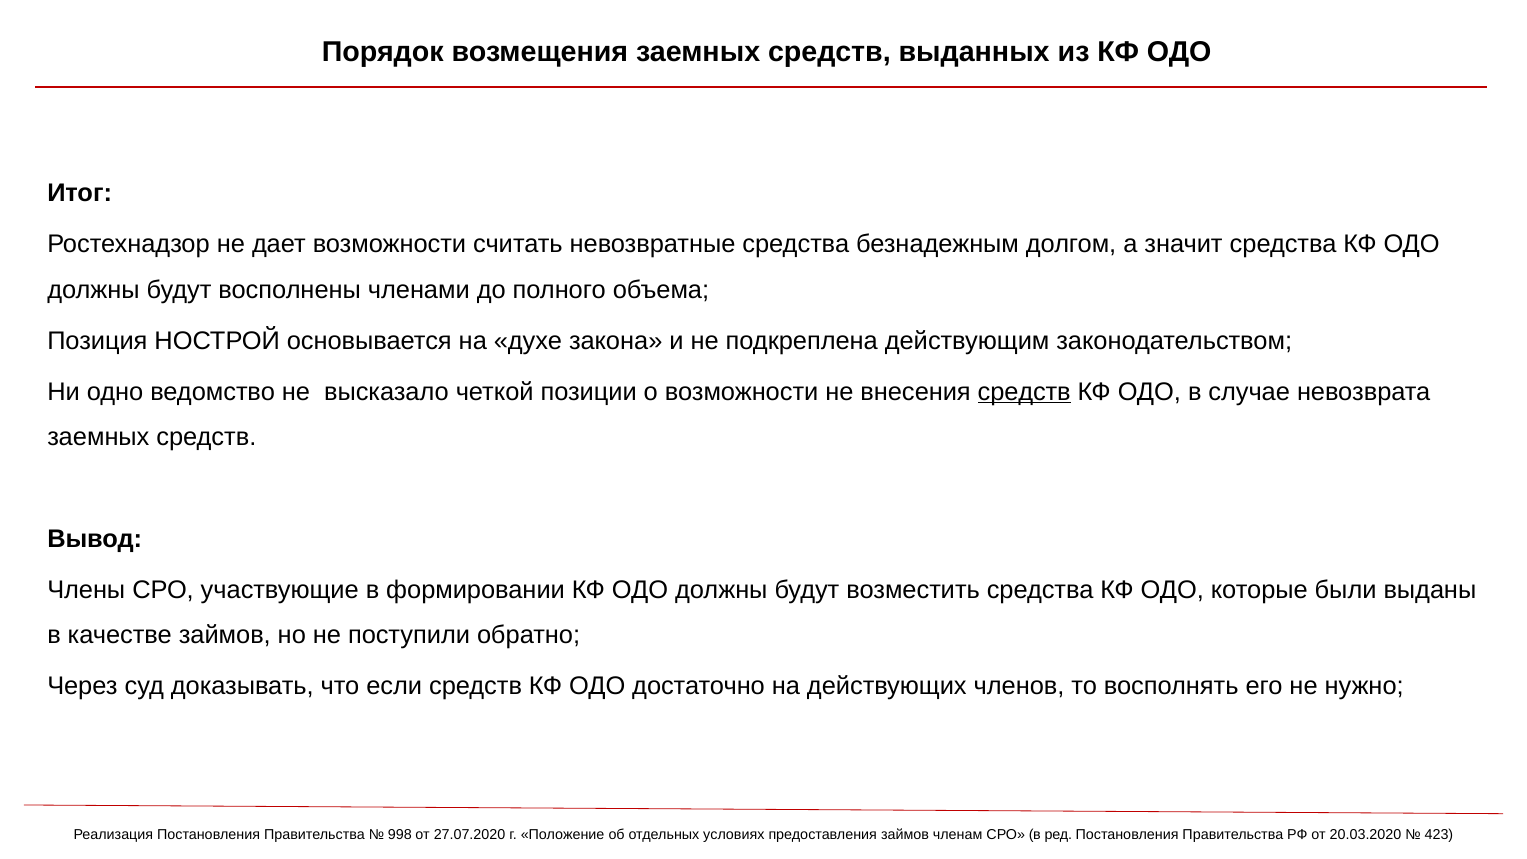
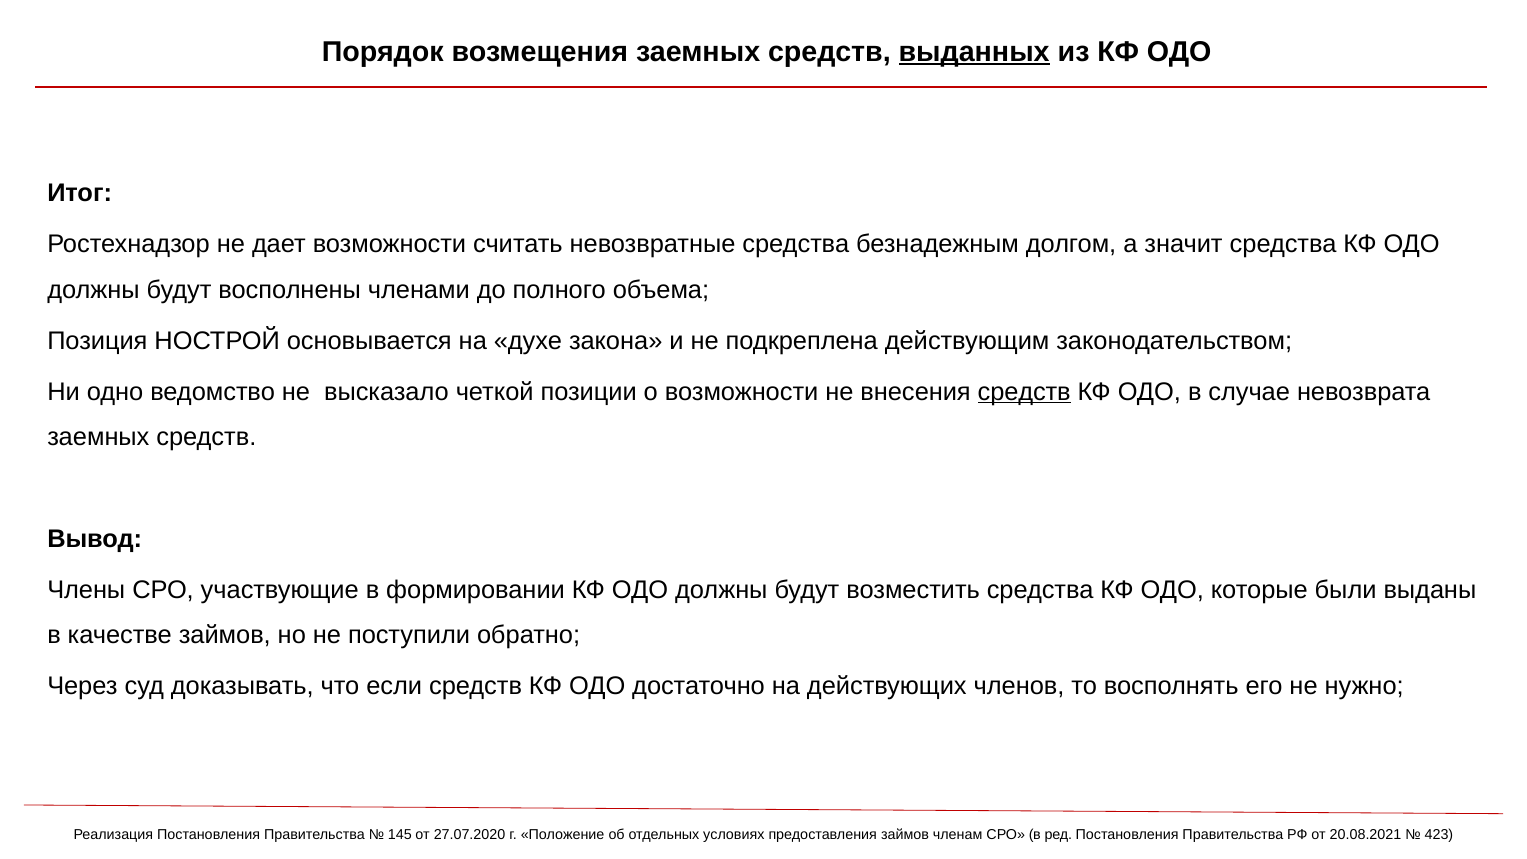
выданных underline: none -> present (974, 52)
998: 998 -> 145 (400, 835)
20.03.2020: 20.03.2020 -> 20.08.2021 (1366, 835)
